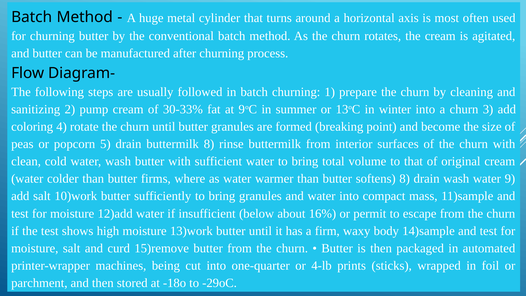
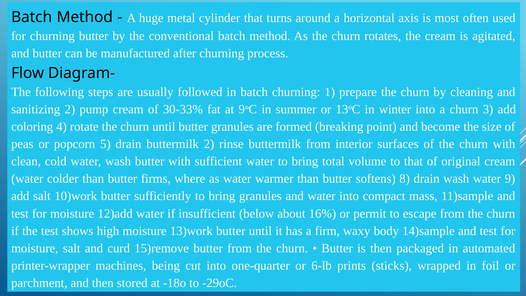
buttermilk 8: 8 -> 2 (209, 144)
4-lb: 4-lb -> 6-lb (322, 266)
